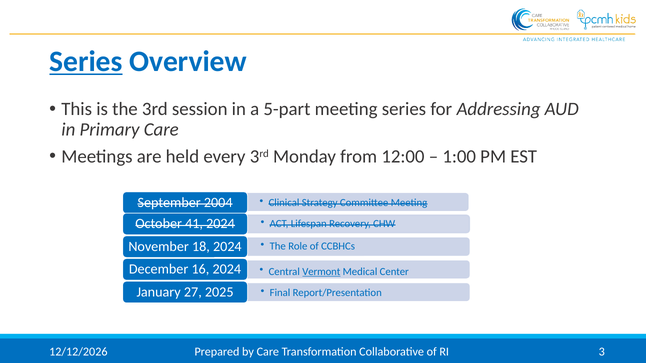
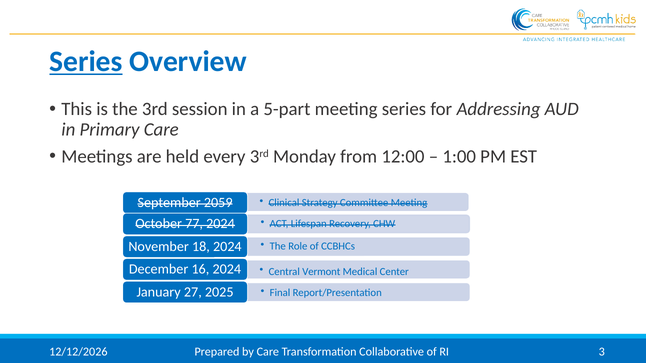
2004: 2004 -> 2059 (218, 203)
41: 41 -> 77 (194, 224)
Vermont underline: present -> none (321, 272)
